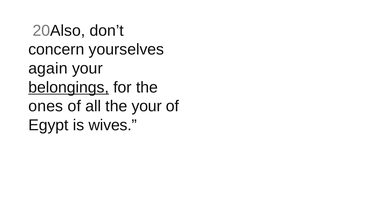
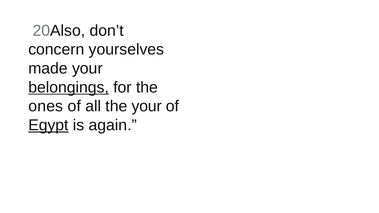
again: again -> made (48, 68)
Egypt underline: none -> present (48, 125)
wives: wives -> again (113, 125)
